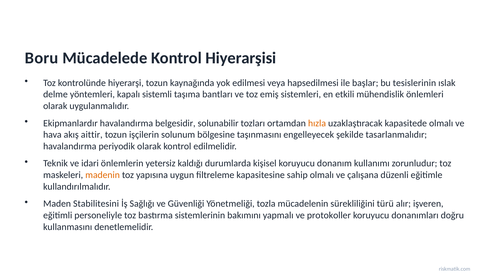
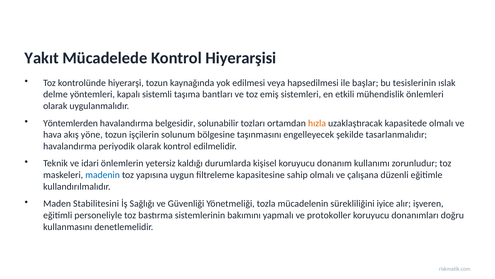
Boru: Boru -> Yakıt (42, 58)
Ekipmanlardır: Ekipmanlardır -> Yöntemlerden (71, 123)
aittir: aittir -> yöne (92, 134)
madenin colour: orange -> blue (103, 175)
türü: türü -> iyice (385, 203)
